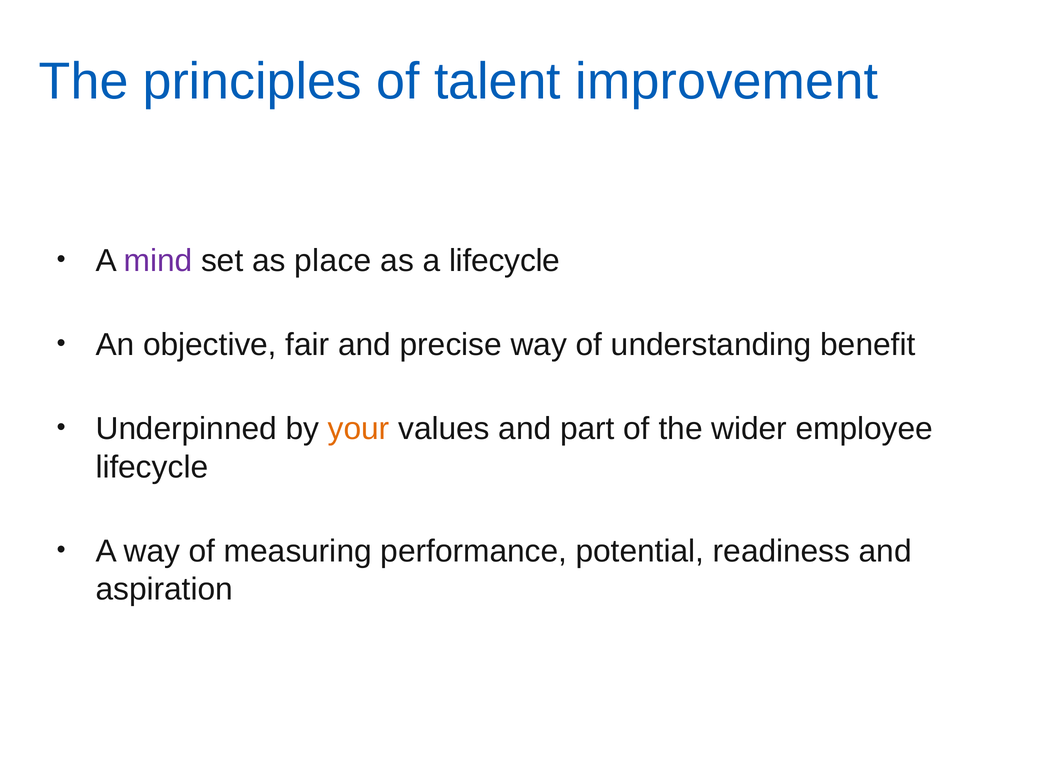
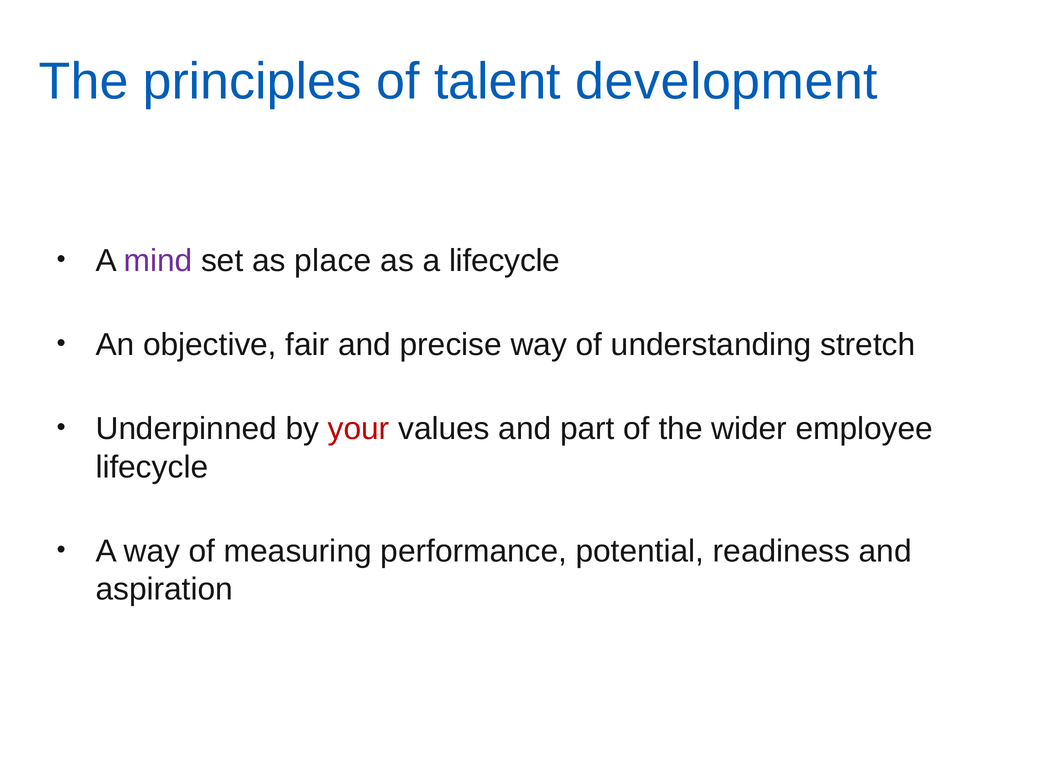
improvement: improvement -> development (727, 82)
benefit: benefit -> stretch (868, 345)
your colour: orange -> red (359, 429)
